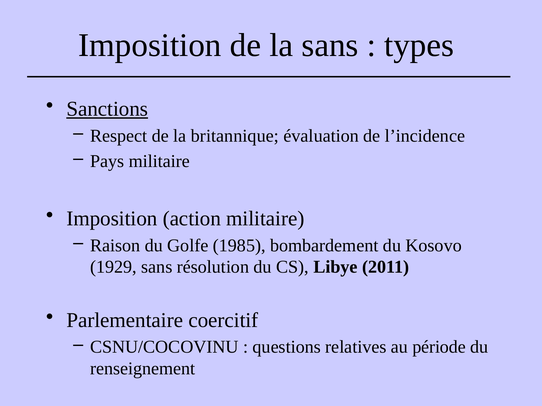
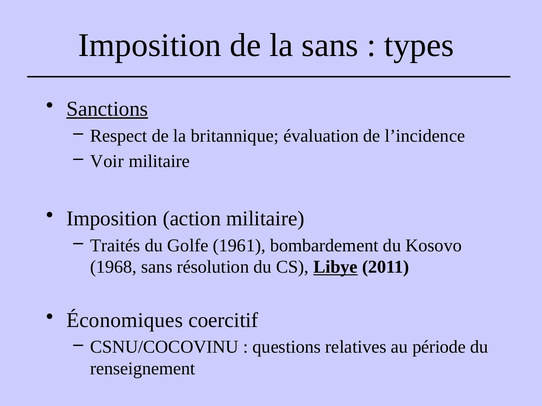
Pays: Pays -> Voir (107, 161)
Raison: Raison -> Traités (115, 246)
1985: 1985 -> 1961 (239, 246)
1929: 1929 -> 1968 (113, 267)
Libye underline: none -> present (335, 267)
Parlementaire: Parlementaire -> Économiques (125, 321)
